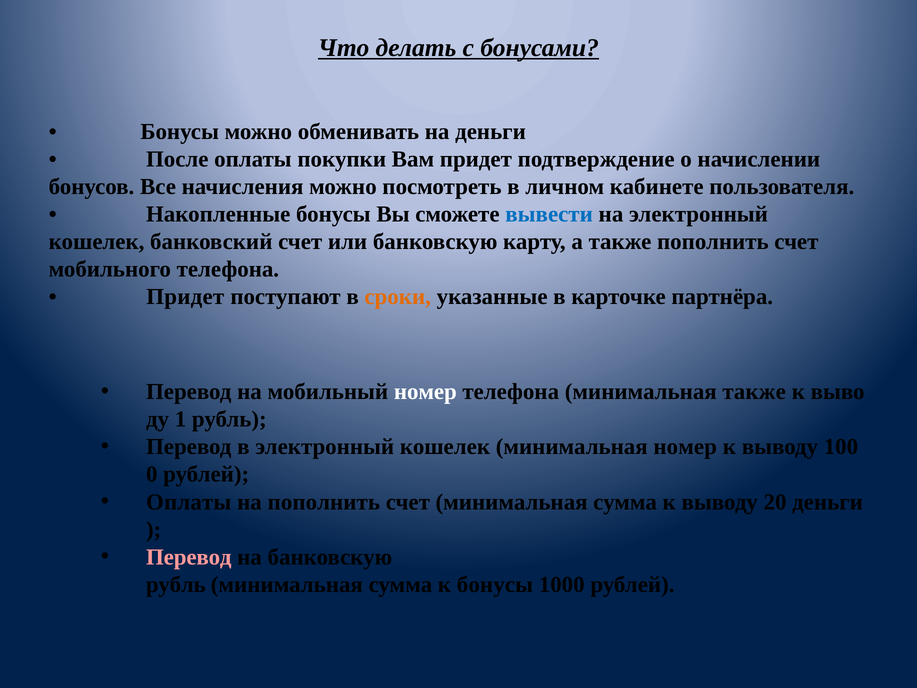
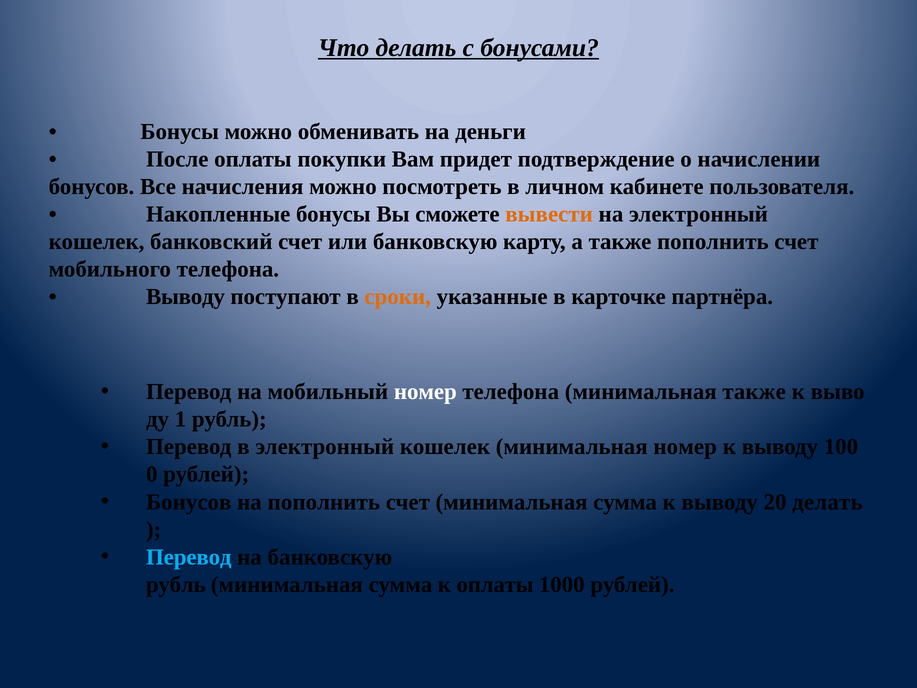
вывести colour: blue -> orange (549, 214)
Придет: Придет -> Выводу (185, 297)
Оплаты: Оплаты -> Бонусов (189, 502)
20 деньги: деньги -> делать (827, 502)
Перевод colour: pink -> light blue (189, 557)
к бонусы: бонусы -> оплаты (495, 584)
